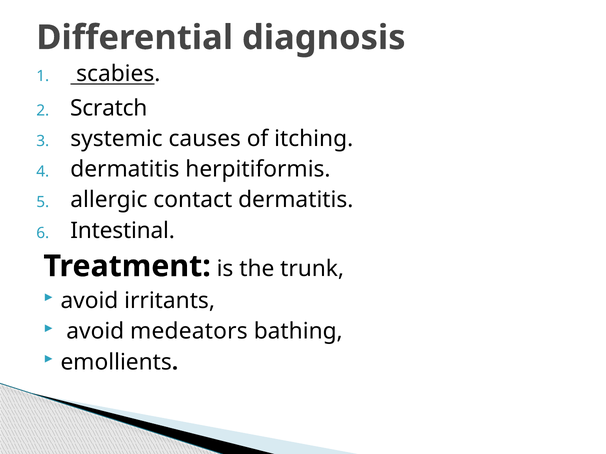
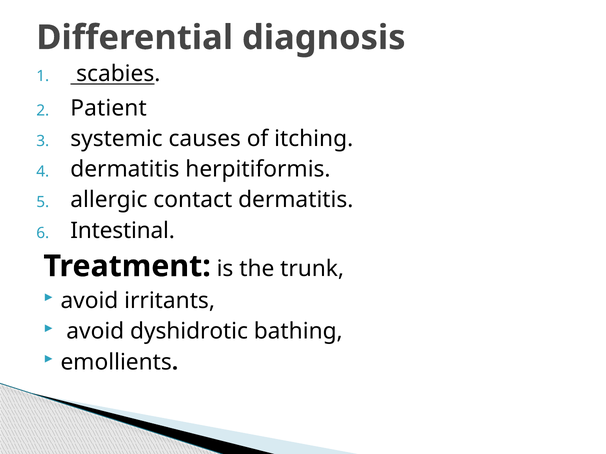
Scratch: Scratch -> Patient (109, 108)
medeators: medeators -> dyshidrotic (189, 332)
